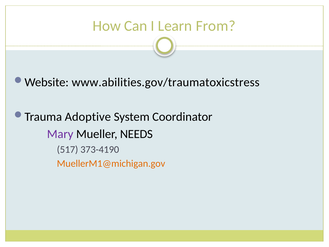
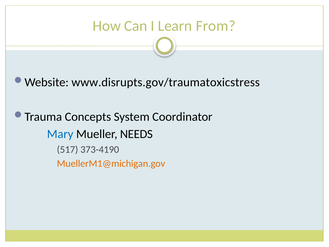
www.abilities.gov/traumatoxicstress: www.abilities.gov/traumatoxicstress -> www.disrupts.gov/traumatoxicstress (166, 82)
Adoptive: Adoptive -> Concepts (88, 117)
Mary colour: purple -> blue (60, 134)
